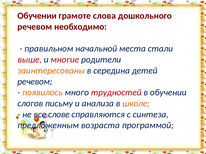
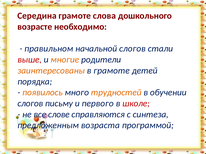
Обучении: Обучении -> Середина (37, 16)
речевом: речевом -> возрасте (35, 27)
начальной места: места -> слогов (132, 49)
многие colour: red -> orange (65, 60)
в середина: середина -> грамоте (112, 71)
речевом: речевом -> порядка (35, 82)
трудностей colour: red -> orange (116, 93)
анализа: анализа -> первого (98, 104)
школе colour: orange -> red (136, 104)
